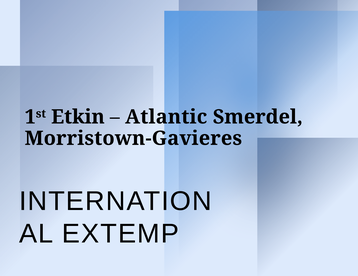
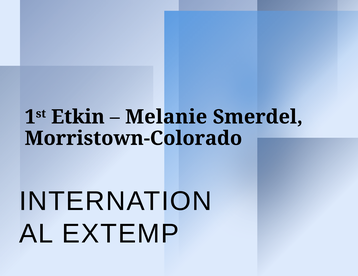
Atlantic: Atlantic -> Melanie (166, 117)
Morristown-Gavieres: Morristown-Gavieres -> Morristown-Colorado (133, 139)
